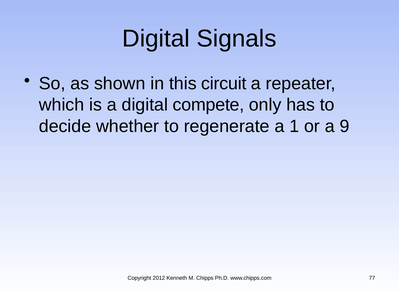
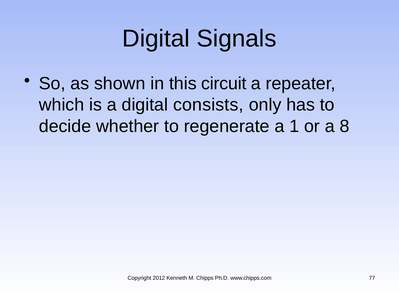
compete: compete -> consists (208, 105)
9: 9 -> 8 (345, 126)
